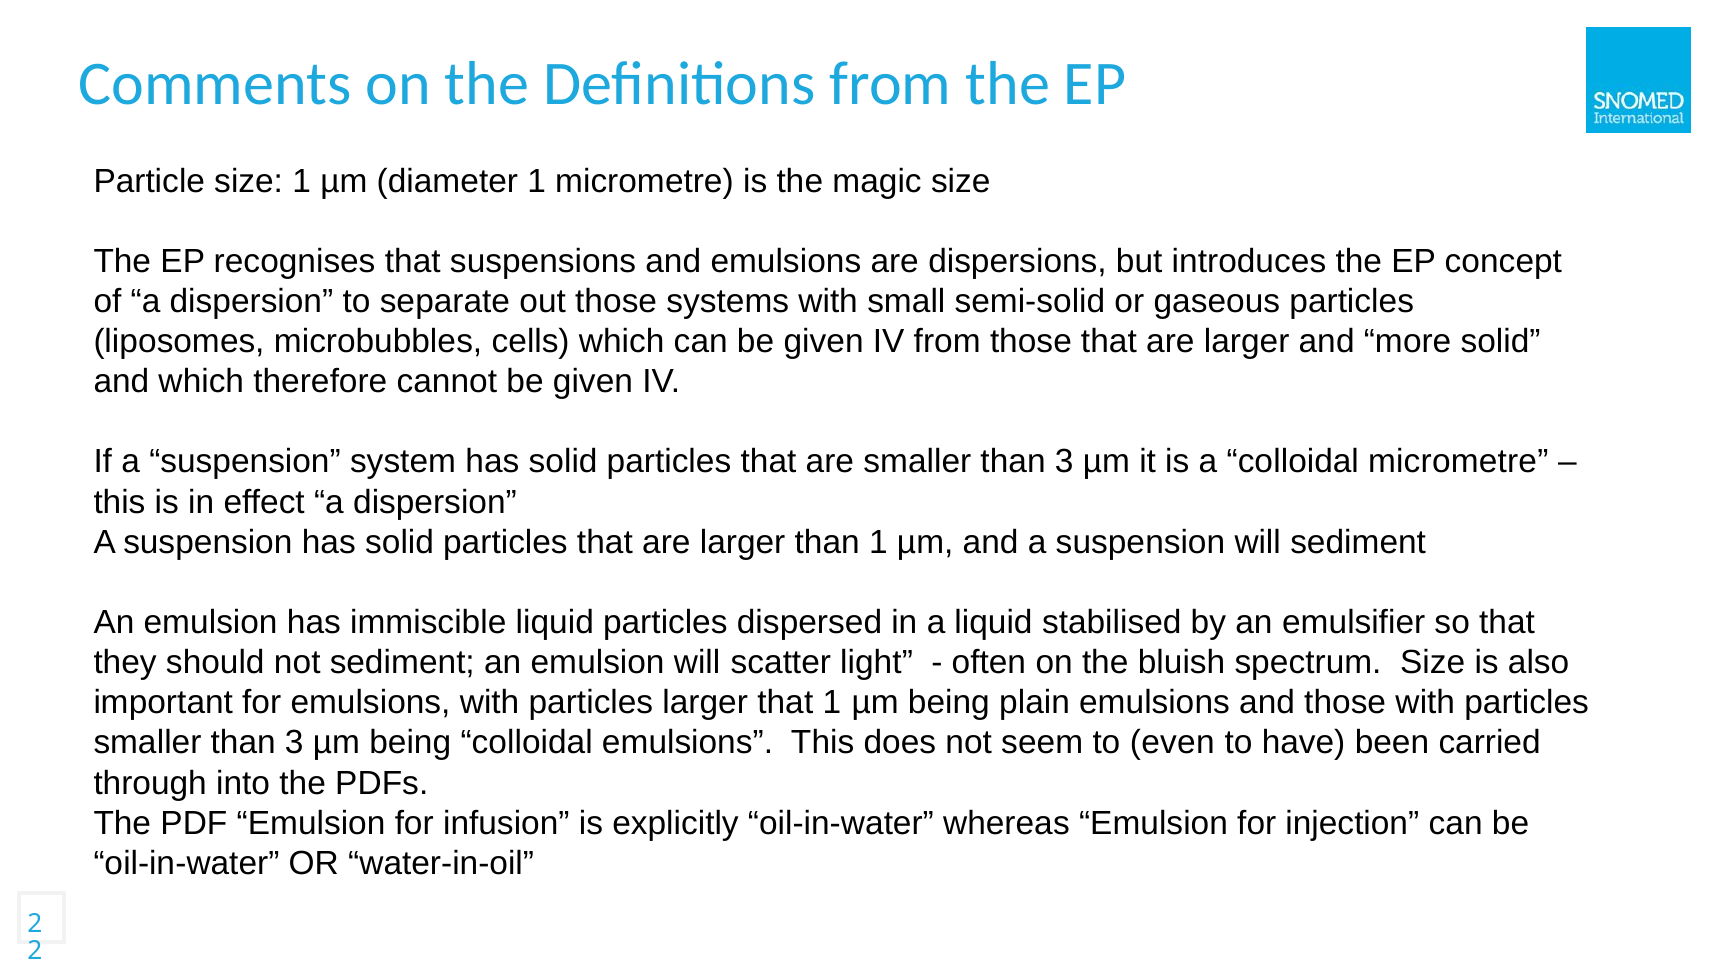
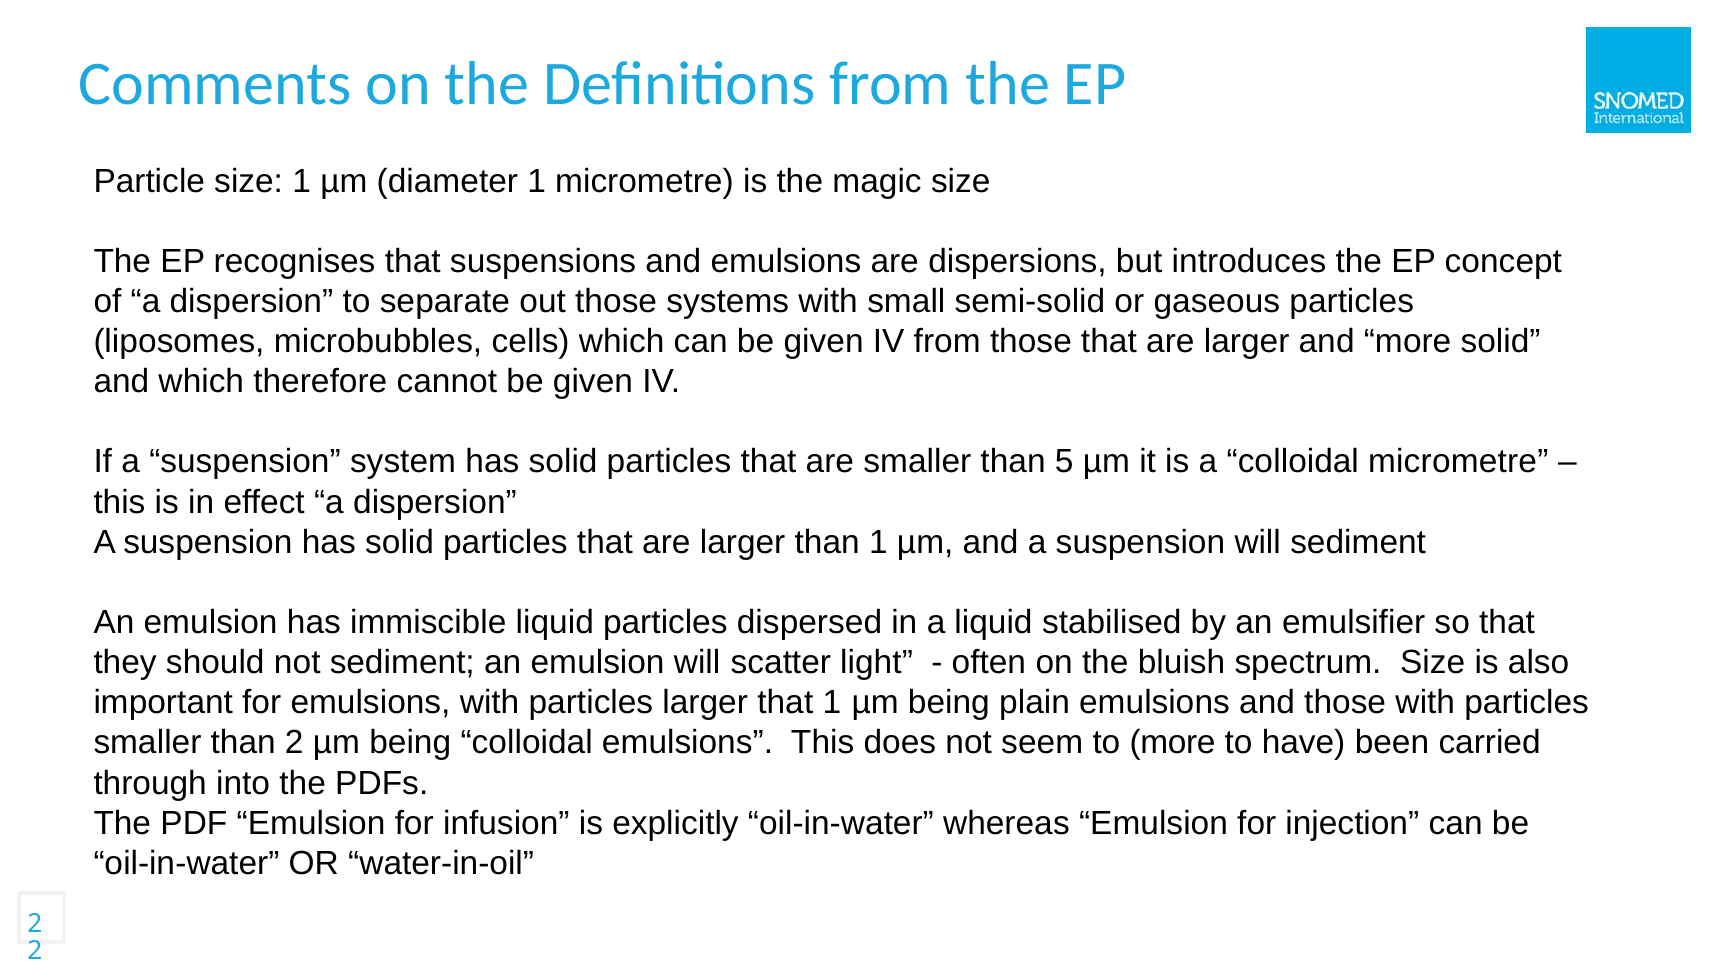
are smaller than 3: 3 -> 5 (1064, 462)
3: 3 -> 2 (294, 743)
to even: even -> more (1173, 743)
